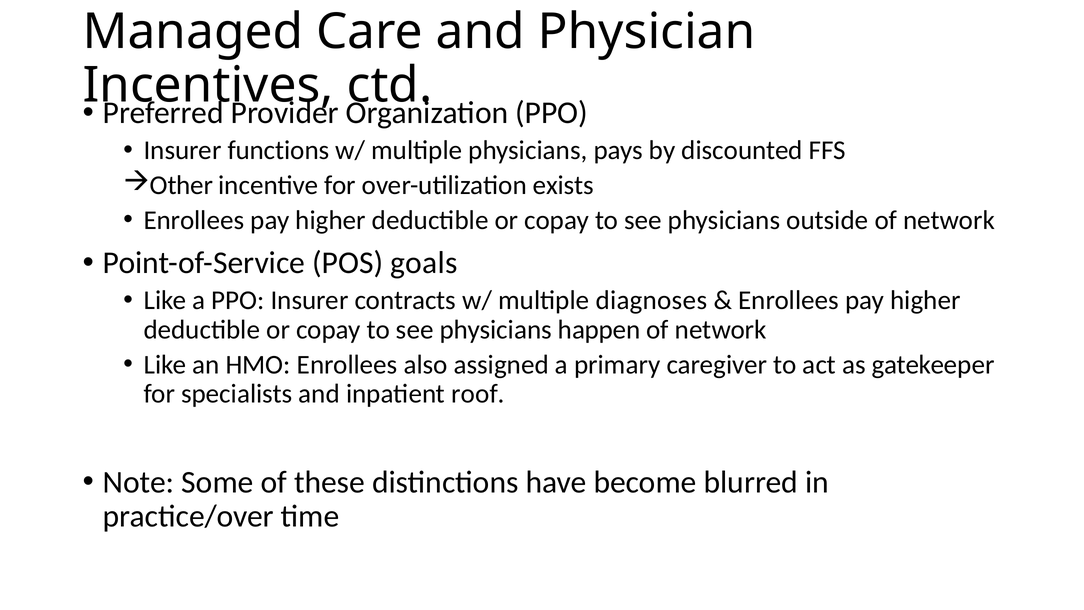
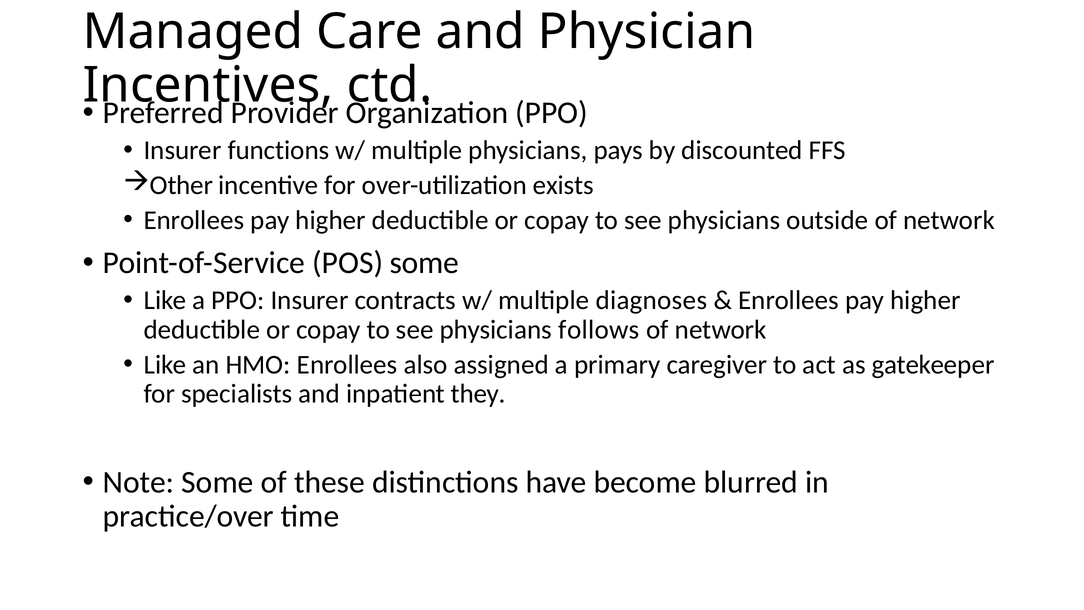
POS goals: goals -> some (424, 263)
happen: happen -> follows (599, 330)
roof: roof -> they (478, 394)
